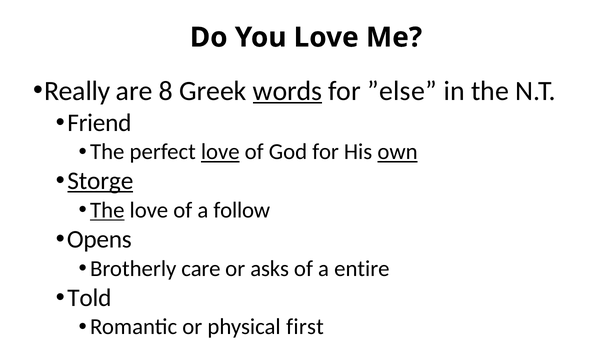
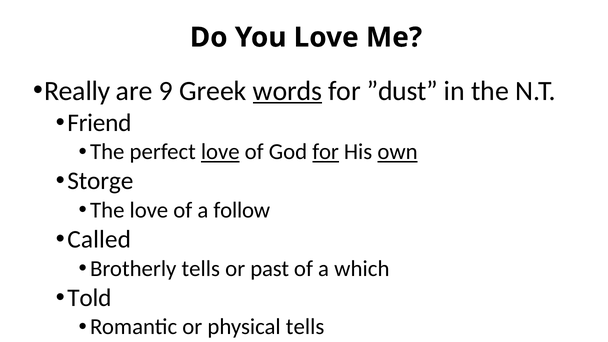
8: 8 -> 9 (166, 91)
”else: ”else -> ”dust (402, 91)
for underline: none -> present (326, 152)
Storge underline: present -> none (100, 181)
The underline: present -> none (107, 210)
Opens: Opens -> Called (99, 239)
Brotherly care: care -> tells (201, 268)
asks: asks -> past (270, 268)
entire: entire -> which (362, 268)
physical first: first -> tells (305, 327)
